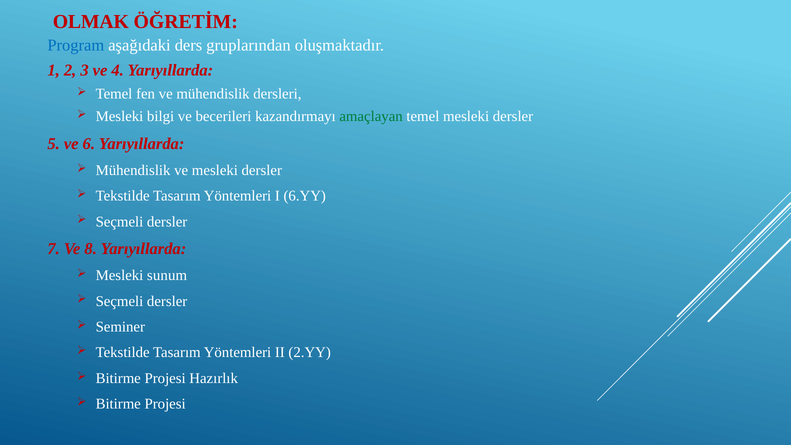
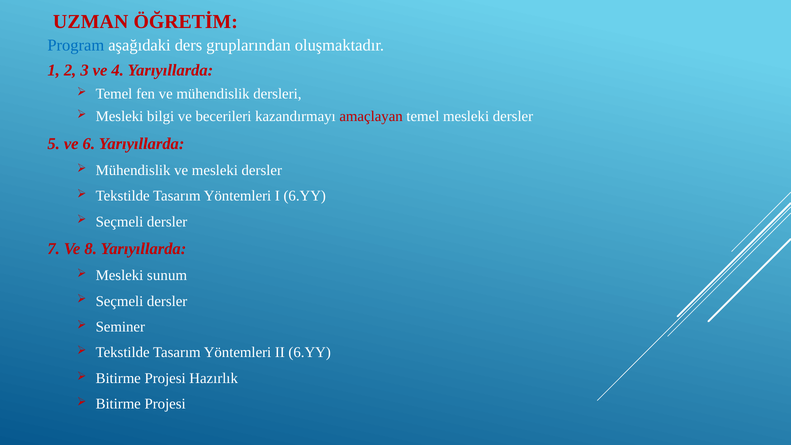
OLMAK: OLMAK -> UZMAN (91, 22)
amaçlayan colour: green -> red (371, 116)
II 2.YY: 2.YY -> 6.YY (310, 353)
